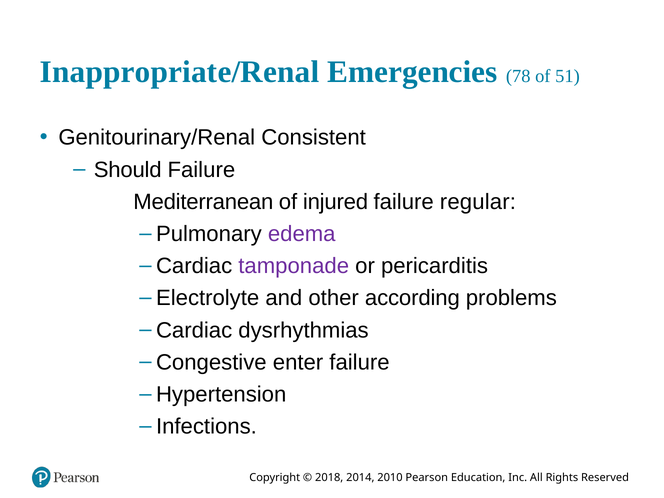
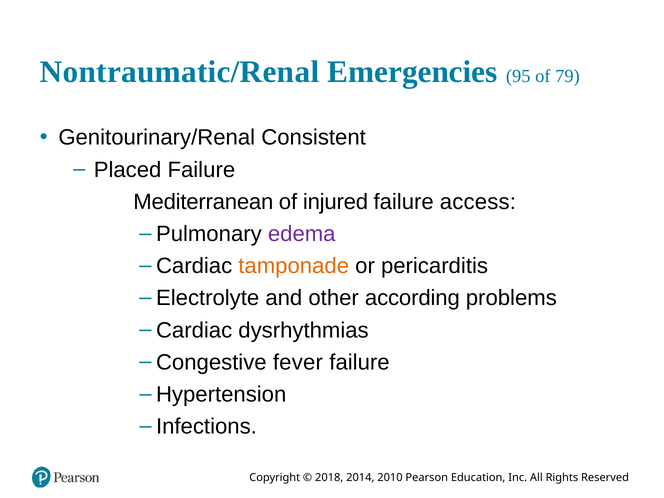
Inappropriate/Renal: Inappropriate/Renal -> Nontraumatic/Renal (180, 72)
78: 78 -> 95 (518, 76)
51: 51 -> 79 (567, 76)
Should: Should -> Placed (128, 170)
regular: regular -> access (478, 202)
tamponade colour: purple -> orange (294, 266)
enter: enter -> fever (298, 362)
